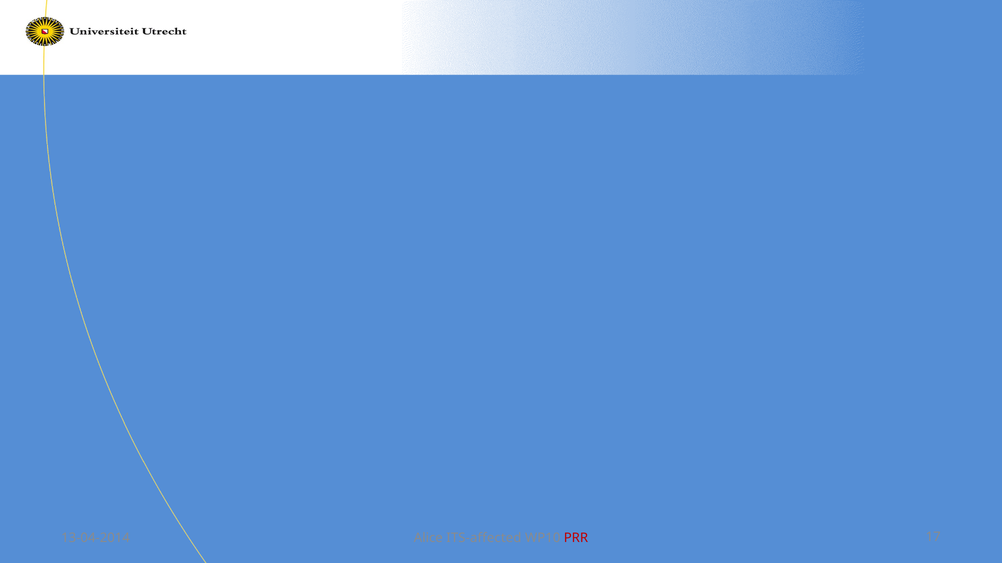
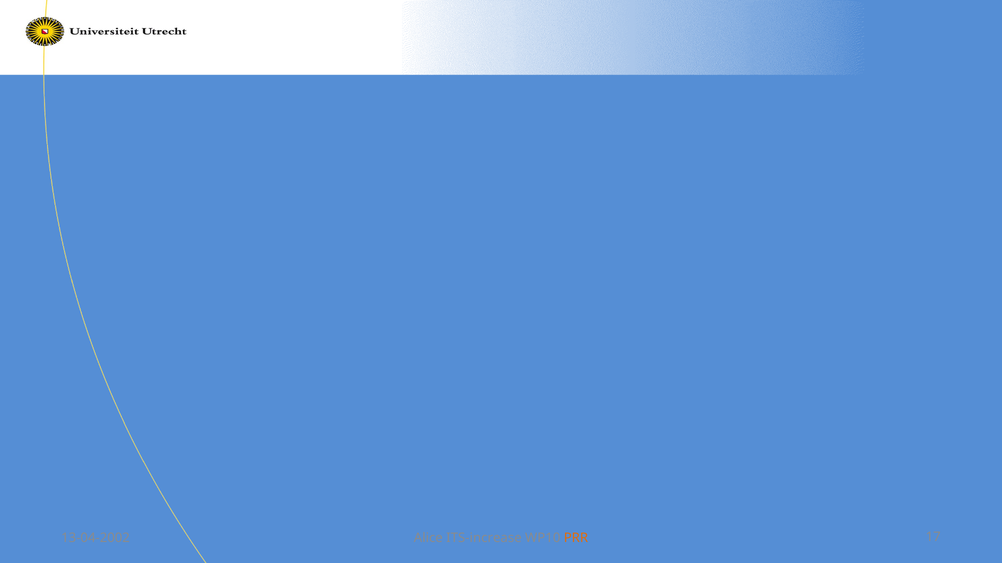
13-04-2014: 13-04-2014 -> 13-04-2002 (96, 538)
ITS-affected: ITS-affected -> ITS-increase (484, 538)
PRR colour: red -> orange (576, 538)
